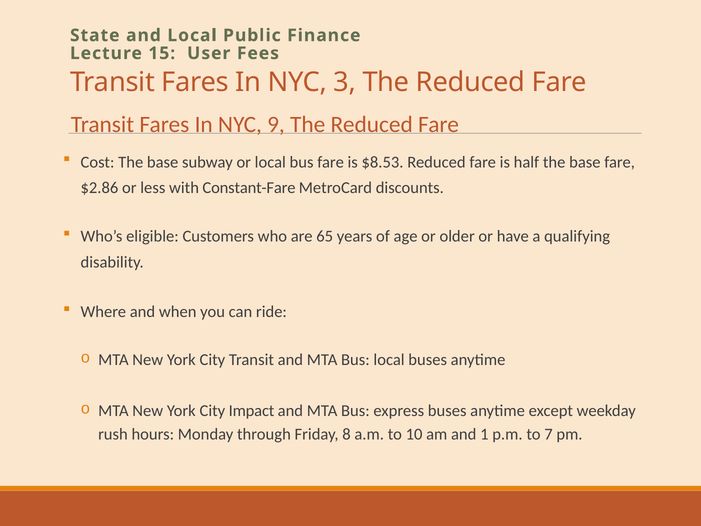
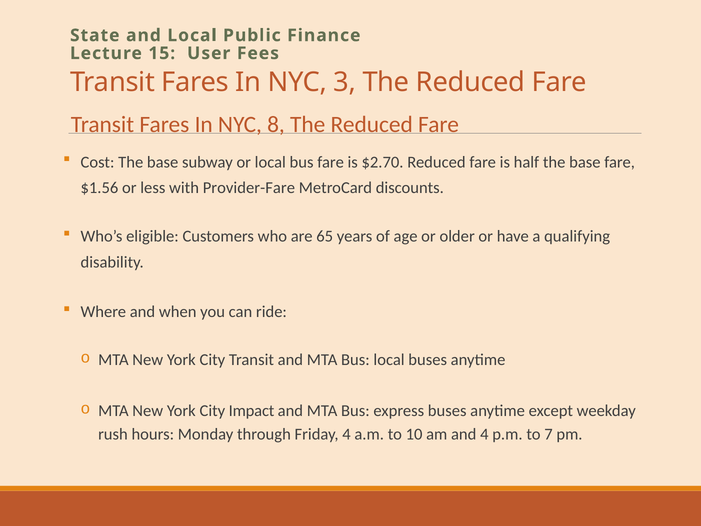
9: 9 -> 8 (276, 124)
$8.53: $8.53 -> $2.70 (383, 162)
$2.86: $2.86 -> $1.56 (99, 188)
Constant-Fare: Constant-Fare -> Provider-Fare (249, 188)
Friday 8: 8 -> 4 (346, 434)
and 1: 1 -> 4 (484, 434)
